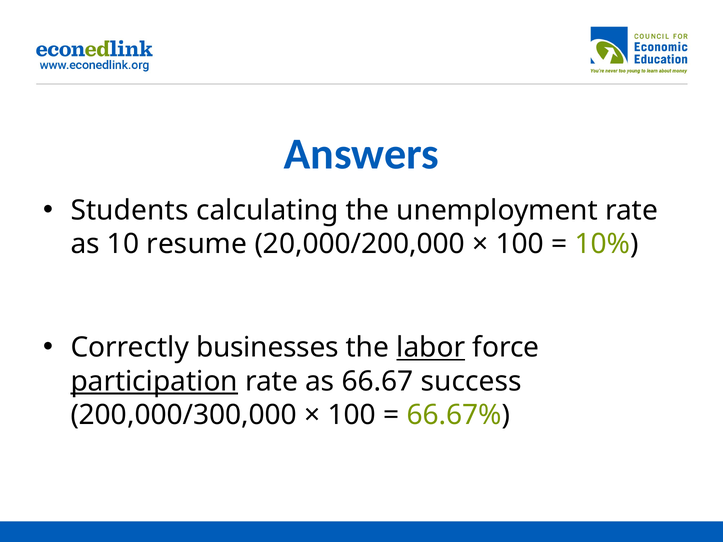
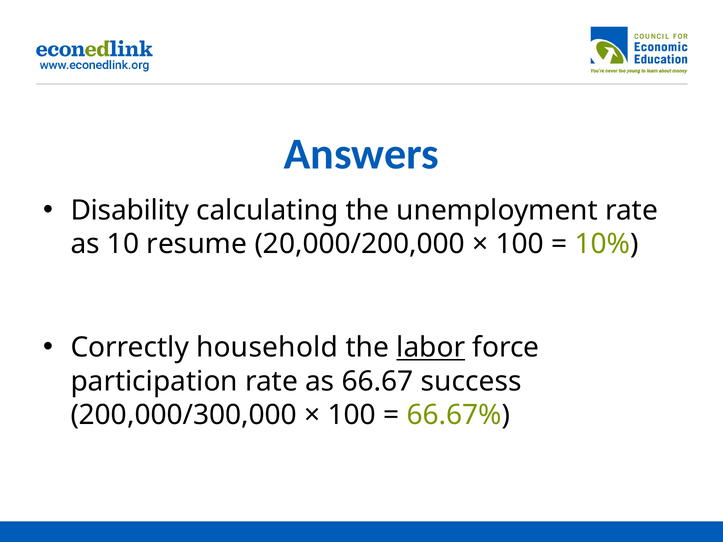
Students: Students -> Disability (130, 210)
businesses: businesses -> household (267, 348)
participation underline: present -> none (154, 382)
